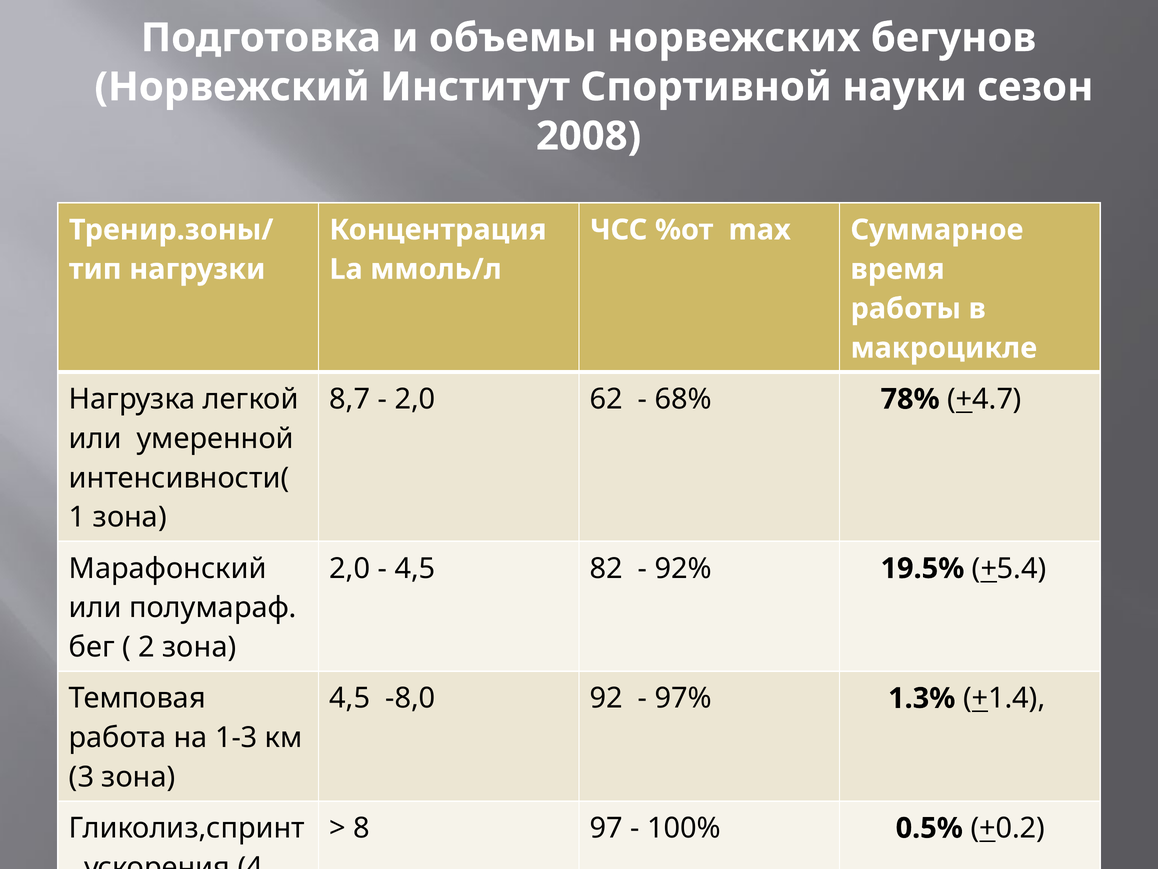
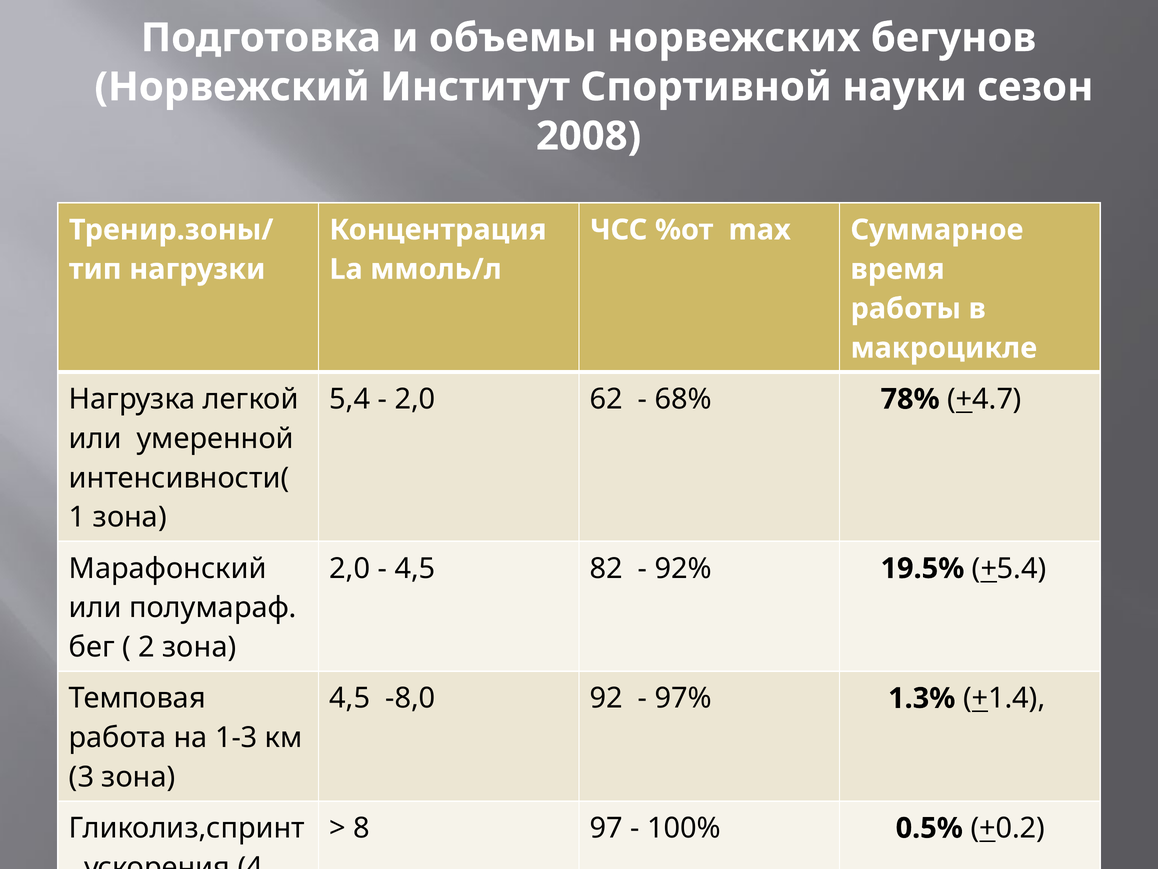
8,7: 8,7 -> 5,4 (350, 399)
